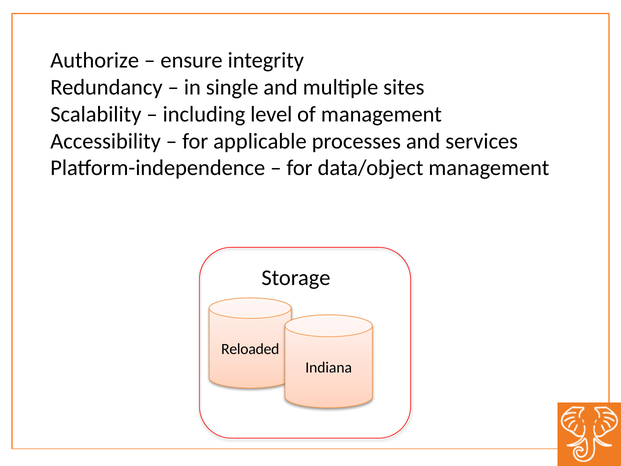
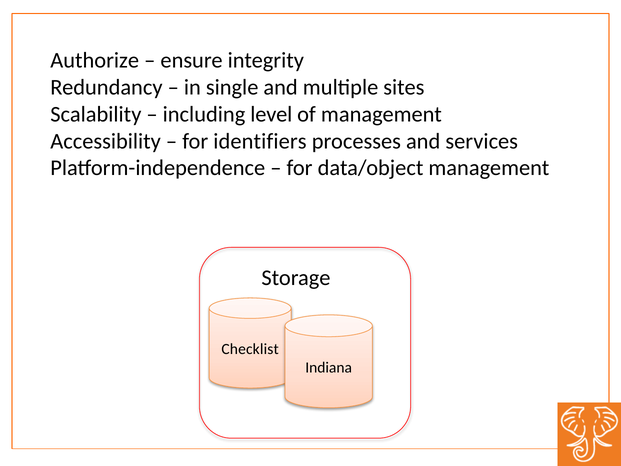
applicable: applicable -> identifiers (260, 141)
Reloaded: Reloaded -> Checklist (250, 349)
